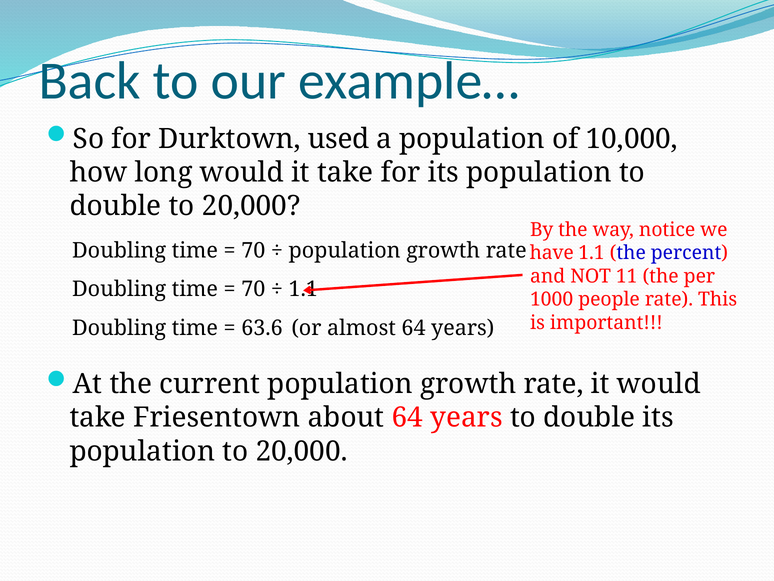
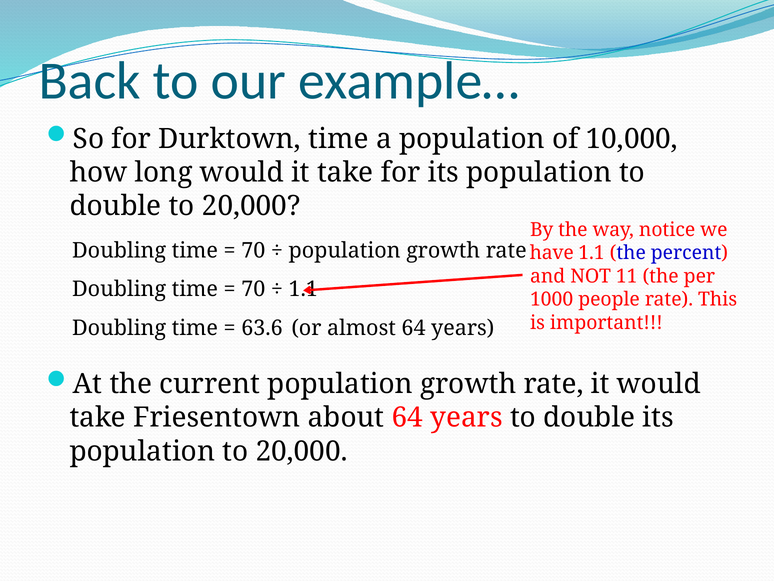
Durktown used: used -> time (338, 139)
